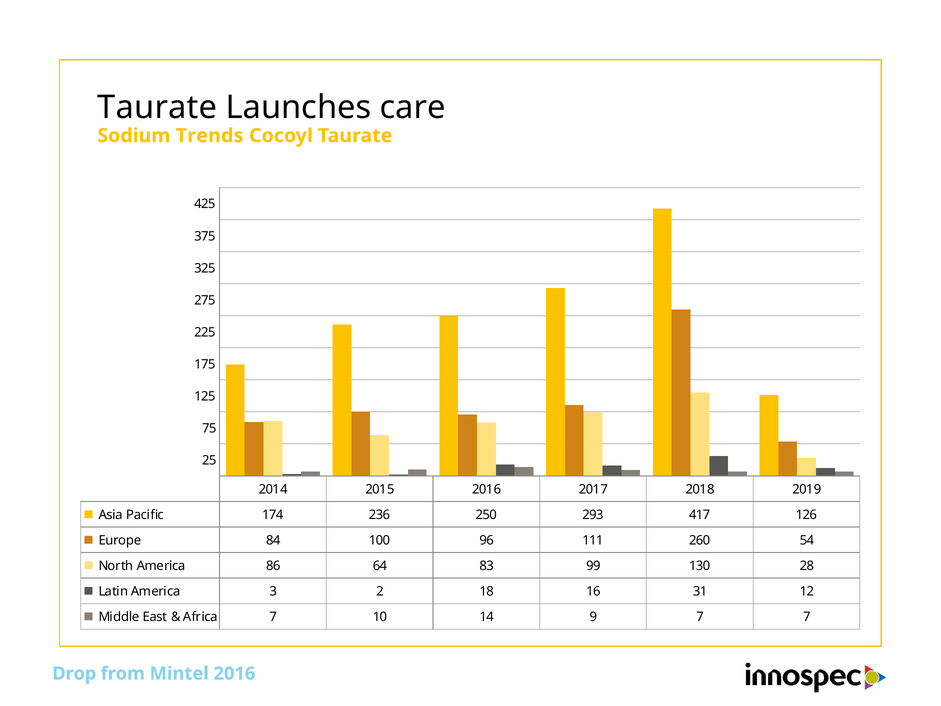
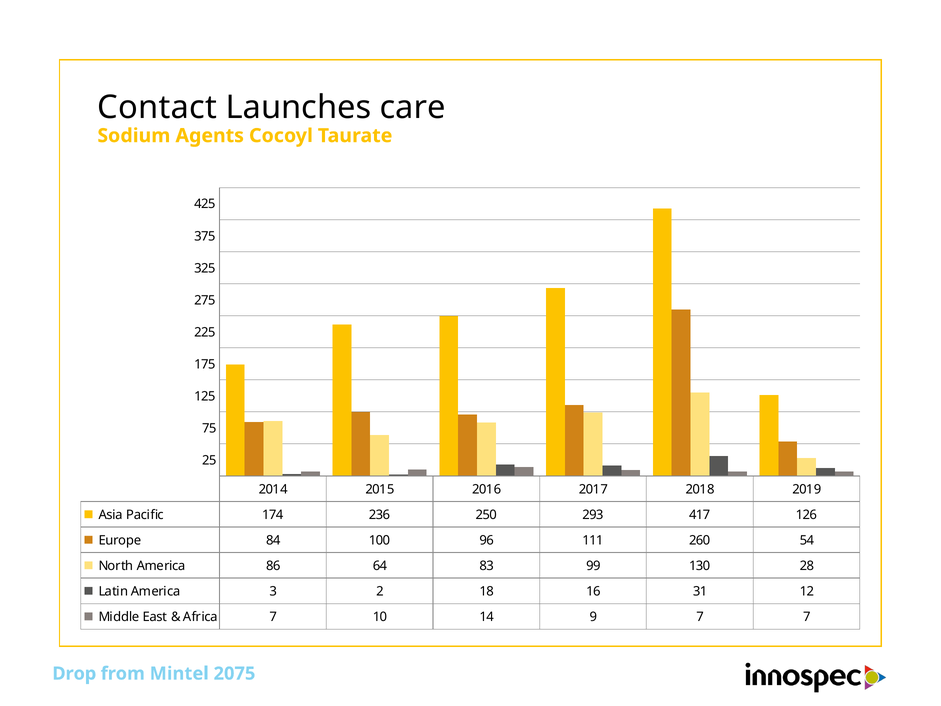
Taurate: Taurate -> Contact (157, 107)
Trends: Trends -> Agents (210, 136)
Mintel 2016: 2016 -> 2075 (234, 673)
